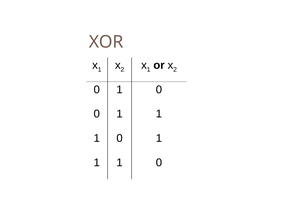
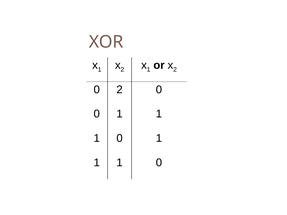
1: 1 -> 2 (120, 90)
